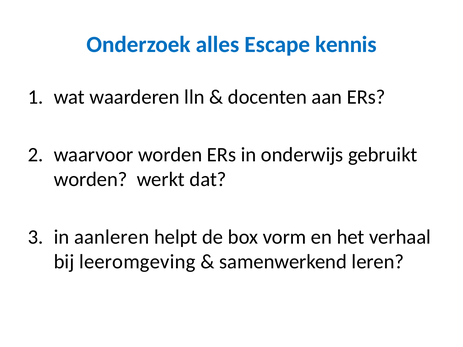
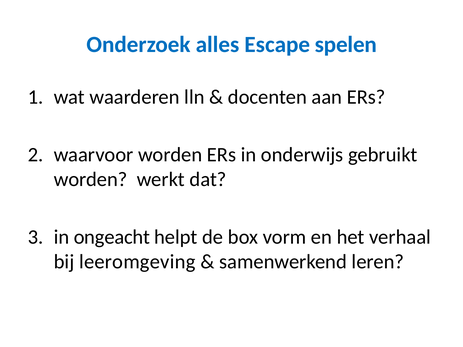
kennis: kennis -> spelen (346, 44)
aanleren: aanleren -> ongeacht (112, 237)
